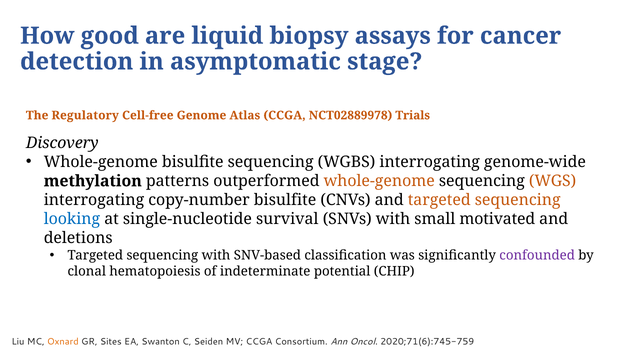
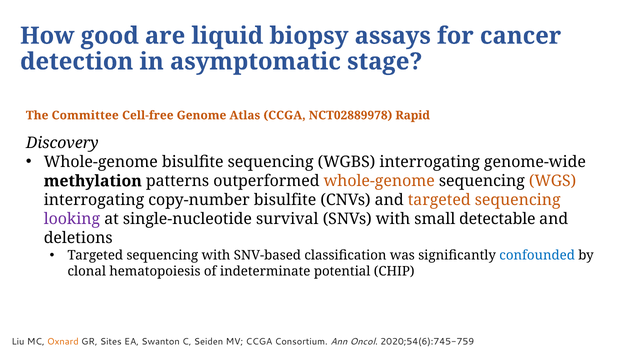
Regulatory: Regulatory -> Committee (85, 115)
Trials: Trials -> Rapid (413, 115)
looking colour: blue -> purple (72, 219)
motivated: motivated -> detectable (497, 219)
confounded colour: purple -> blue (537, 256)
2020;71(6):745-759: 2020;71(6):745-759 -> 2020;54(6):745-759 (427, 342)
